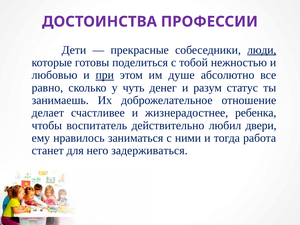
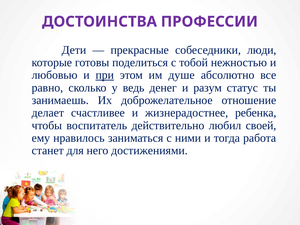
люди underline: present -> none (262, 50)
чуть: чуть -> ведь (134, 88)
двери: двери -> своей (261, 125)
задерживаться: задерживаться -> достижениями (149, 151)
